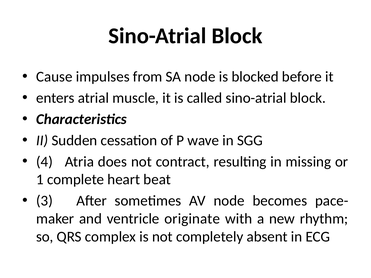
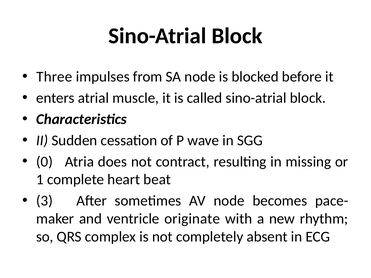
Cause: Cause -> Three (54, 77)
4: 4 -> 0 (44, 162)
